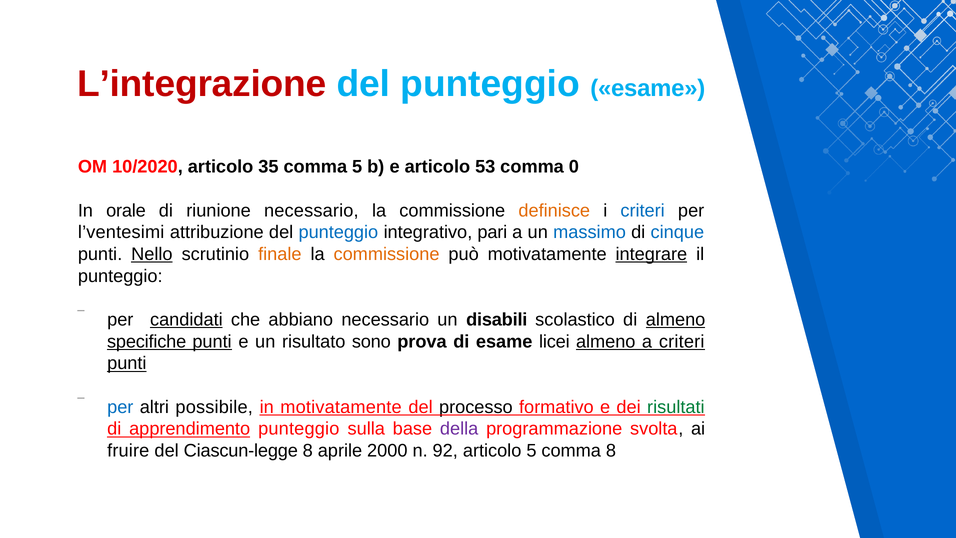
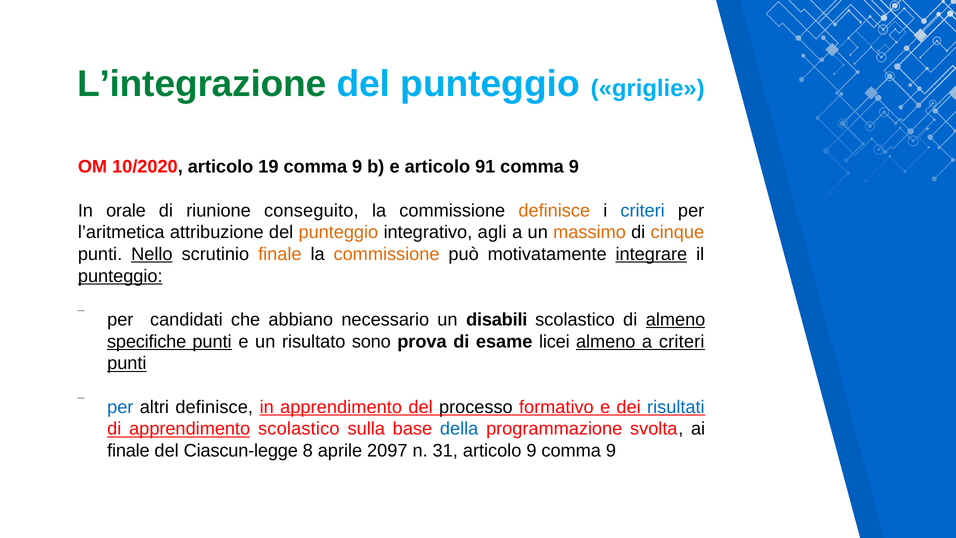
L’integrazione colour: red -> green (202, 84)
punteggio esame: esame -> griglie (648, 88)
35: 35 -> 19 (268, 167)
5: 5 -> 9 (357, 167)
53: 53 -> 91 (485, 167)
0: 0 -> 9 (574, 167)
riunione necessario: necessario -> conseguito (311, 210)
l’ventesimi: l’ventesimi -> l’aritmetica (121, 232)
punteggio colour: blue -> orange (338, 232)
pari: pari -> agli (492, 232)
massimo colour: blue -> orange (590, 232)
cinque colour: blue -> orange (677, 232)
punteggio underline: none -> present (120, 276)
candidati underline: present -> none (186, 320)
altri possibile: possibile -> definisce (214, 407)
in motivatamente: motivatamente -> apprendimento (341, 407)
risultati colour: green -> blue (676, 407)
apprendimento punteggio: punteggio -> scolastico (299, 429)
della colour: purple -> blue (459, 429)
fruire: fruire -> finale (128, 451)
2000: 2000 -> 2097 (387, 451)
92: 92 -> 31 (445, 451)
articolo 5: 5 -> 9 (531, 451)
8: 8 -> 9 (611, 451)
